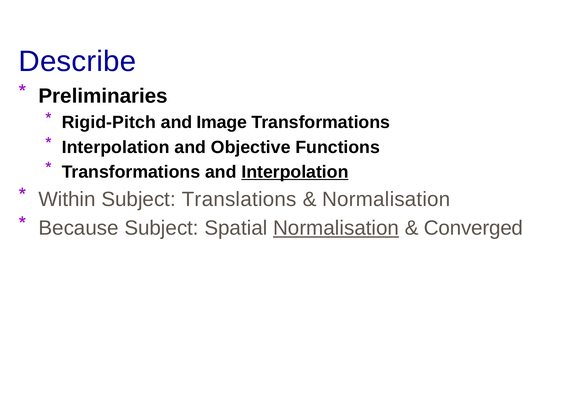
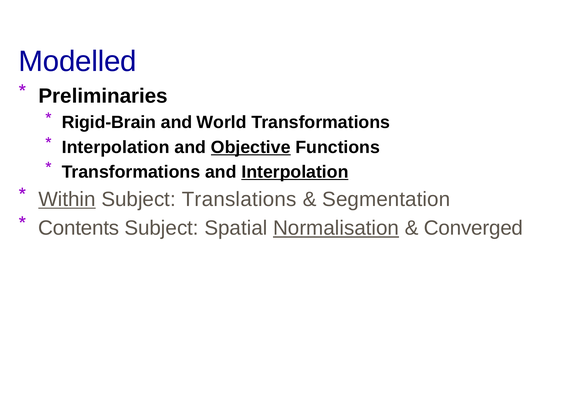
Describe: Describe -> Modelled (78, 61)
Rigid-Pitch: Rigid-Pitch -> Rigid-Brain (109, 122)
Image: Image -> World (222, 122)
Objective underline: none -> present (251, 147)
Within underline: none -> present (67, 199)
Normalisation: Normalisation -> Segmentation (386, 199)
Because: Because -> Contents (79, 228)
